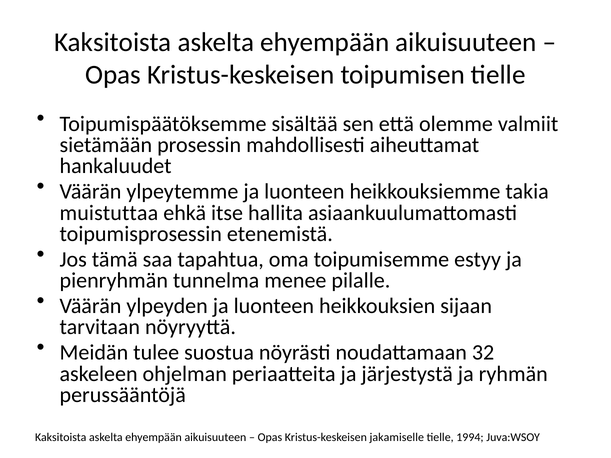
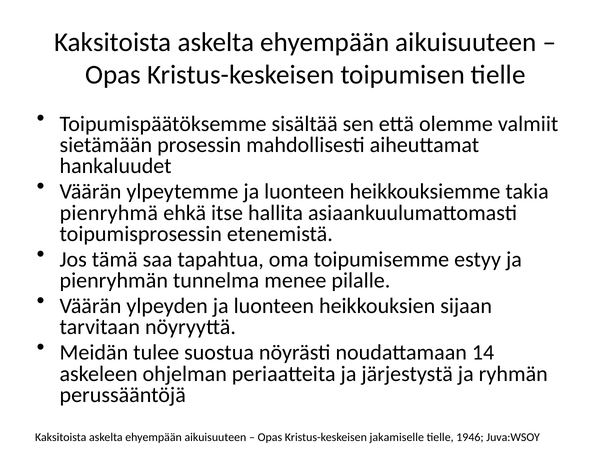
muistuttaa: muistuttaa -> pienryhmä (109, 213)
32: 32 -> 14 (483, 353)
1994: 1994 -> 1946 (470, 437)
